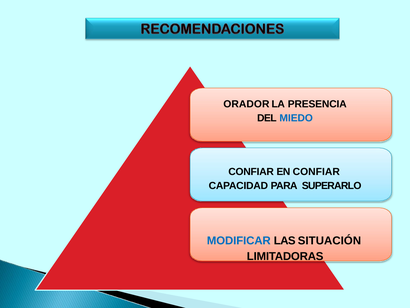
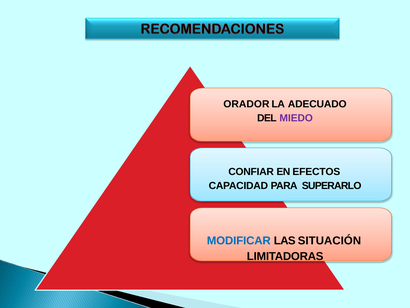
PRESENCIA: PRESENCIA -> ADECUADO (317, 104)
MIEDO colour: blue -> purple (296, 118)
EN CONFIAR: CONFIAR -> EFECTOS (316, 171)
